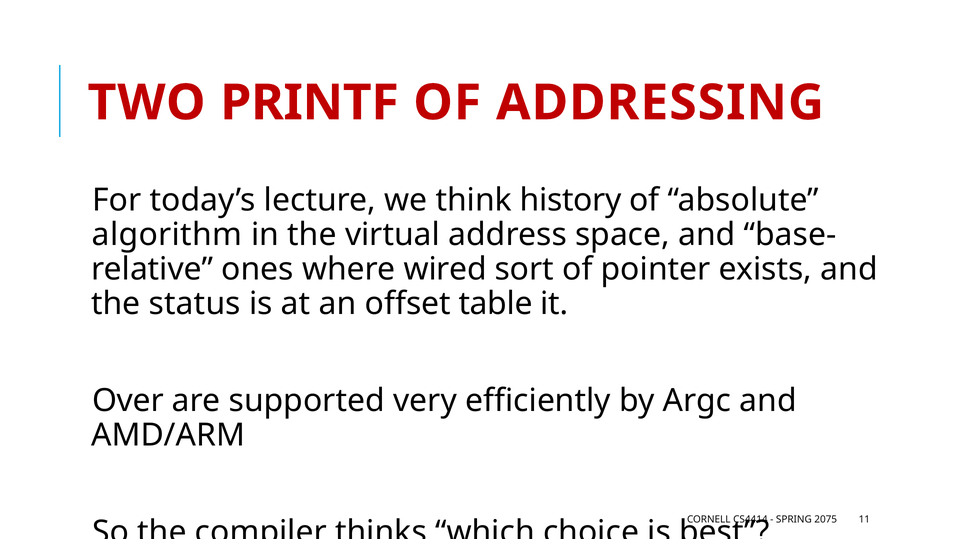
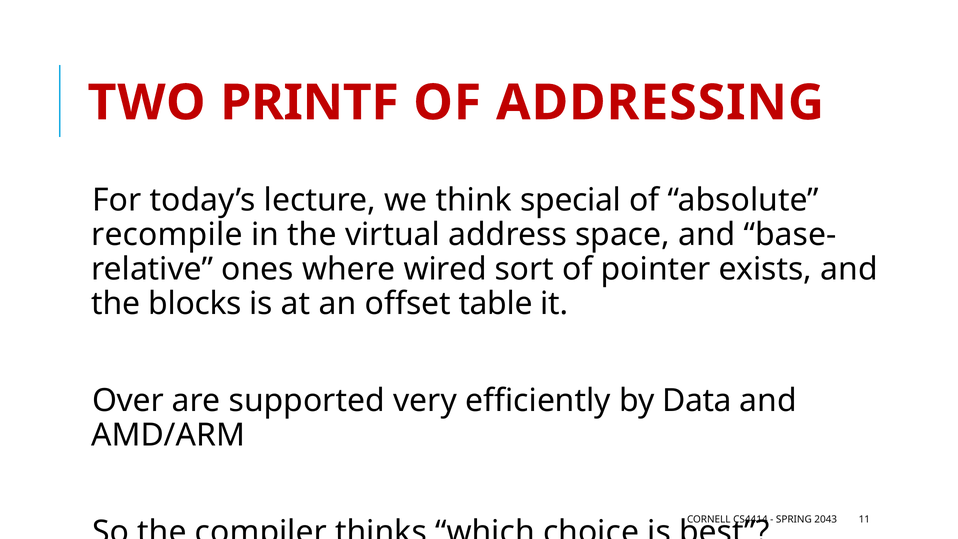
history: history -> special (571, 200)
algorithm: algorithm -> recompile (167, 235)
status: status -> blocks (195, 304)
Argc: Argc -> Data (697, 401)
2075: 2075 -> 2043 (826, 519)
